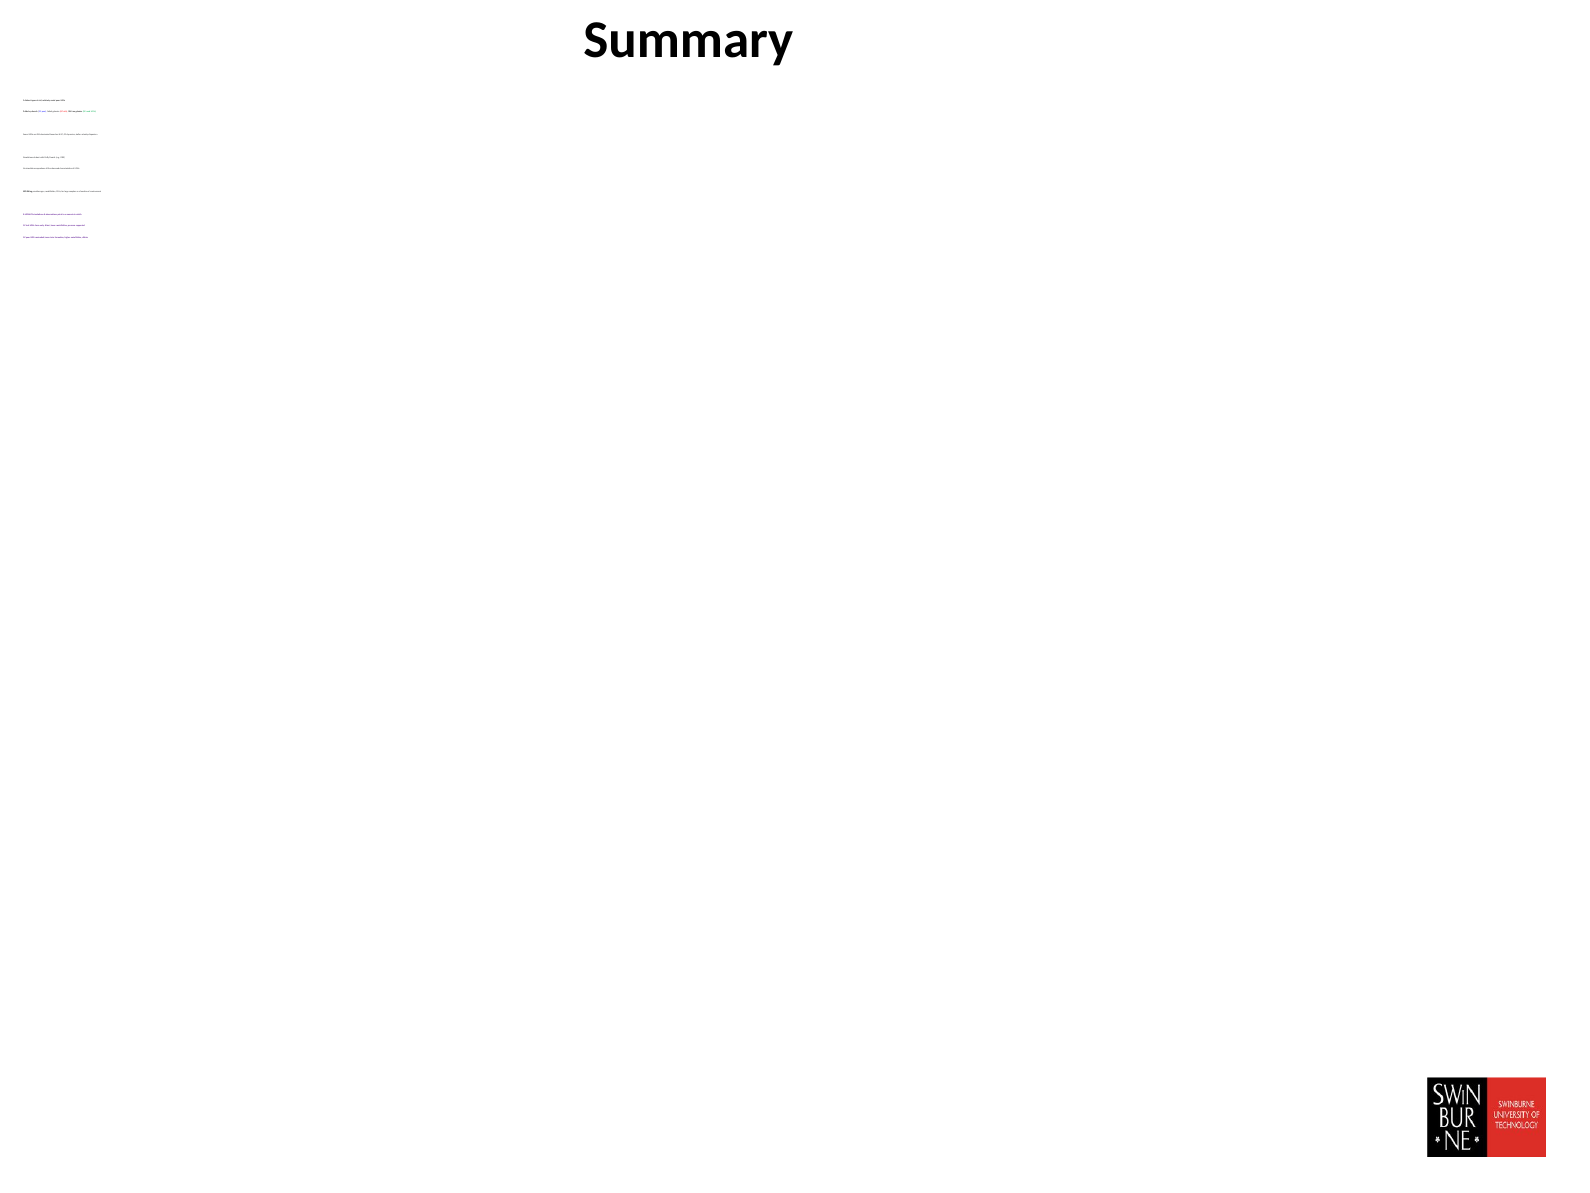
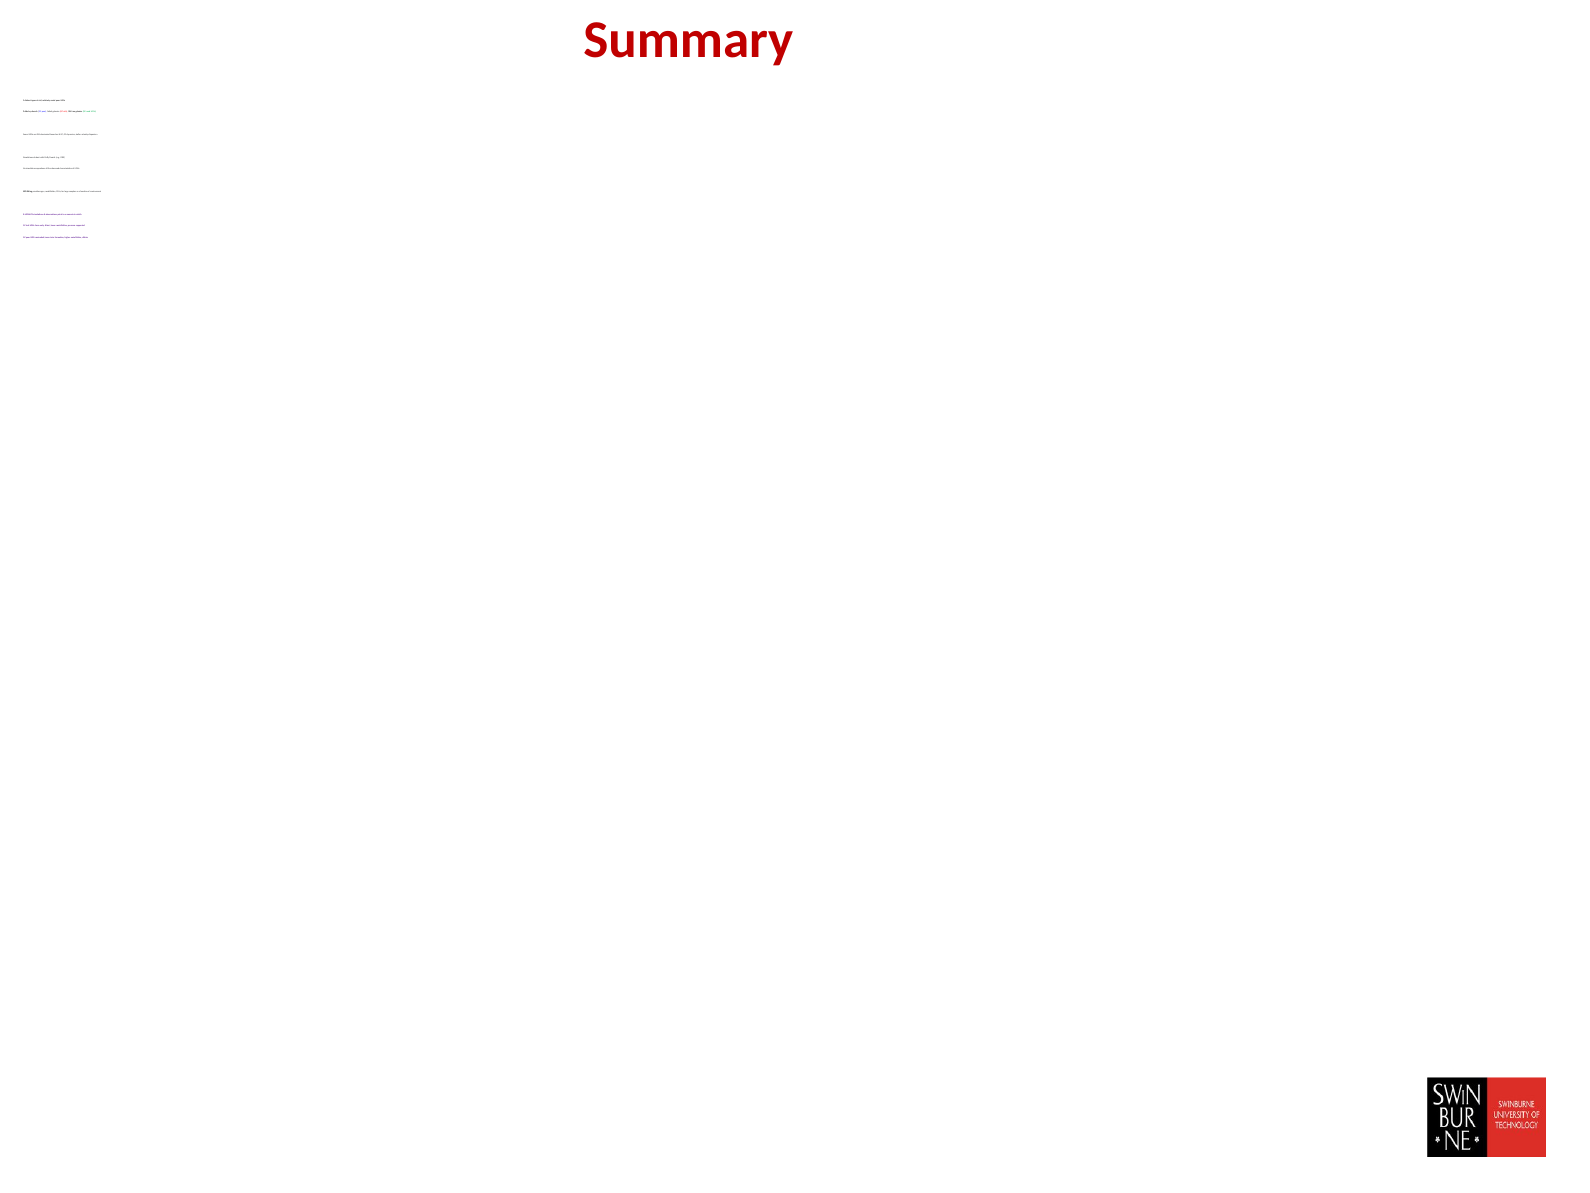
Summary colour: black -> red (688, 40)
